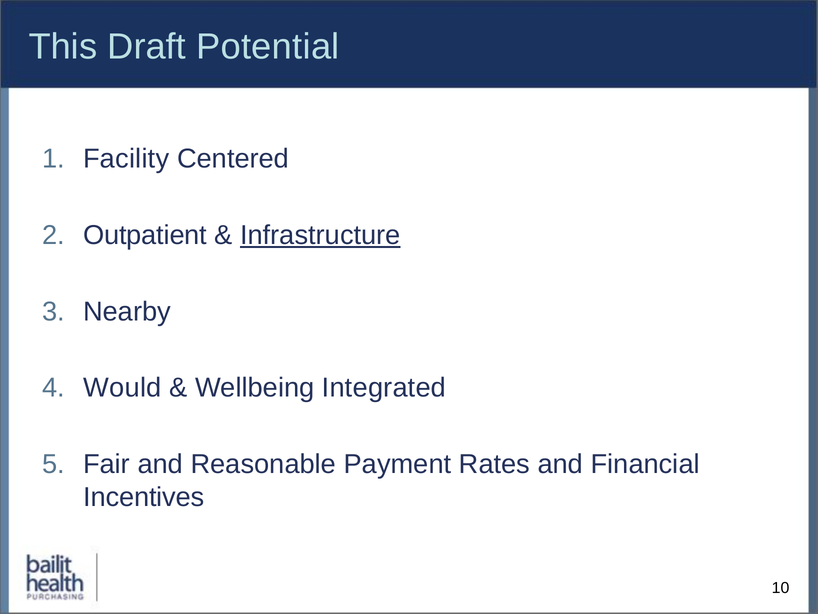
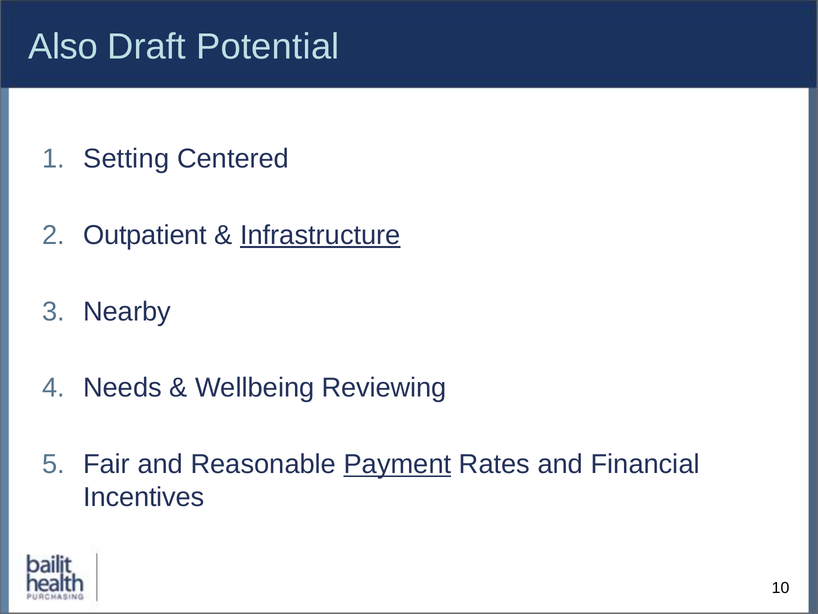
This: This -> Also (63, 47)
Facility: Facility -> Setting (126, 159)
Would: Would -> Needs (123, 388)
Integrated: Integrated -> Reviewing (384, 388)
Payment underline: none -> present (397, 464)
